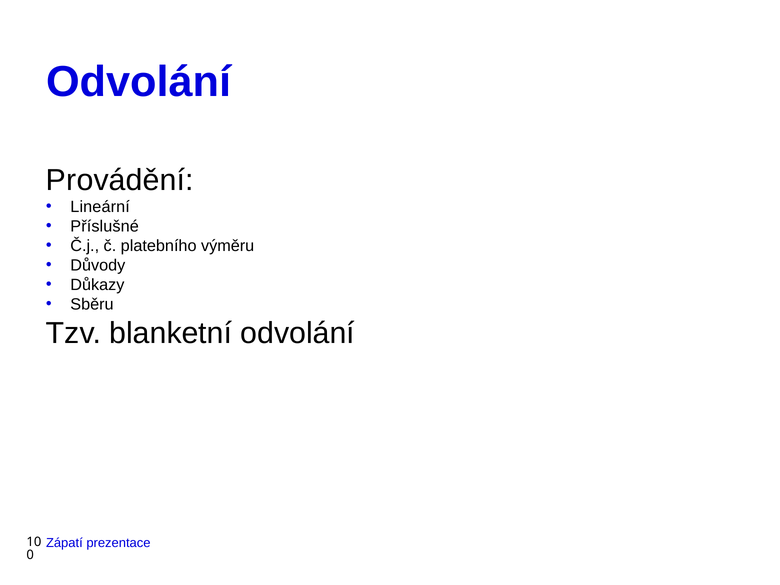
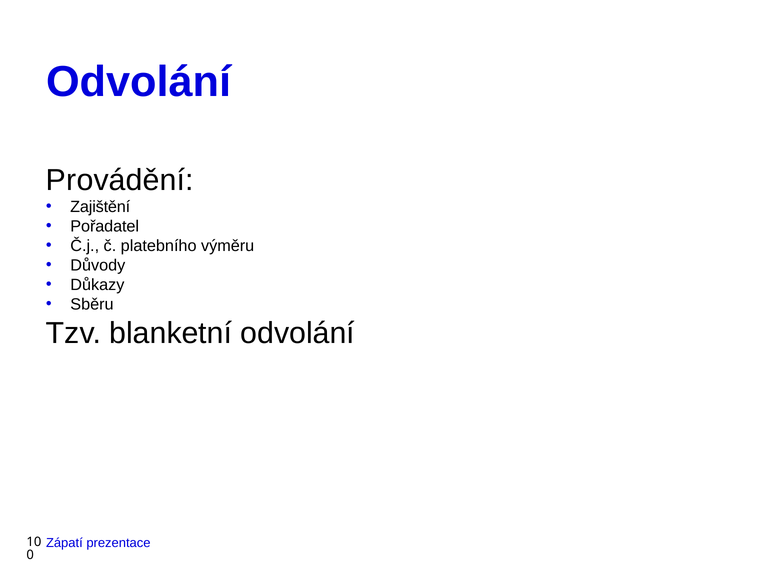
Lineární: Lineární -> Zajištění (100, 207)
Příslušné: Příslušné -> Pořadatel (105, 226)
